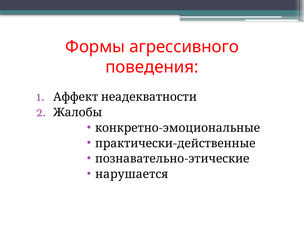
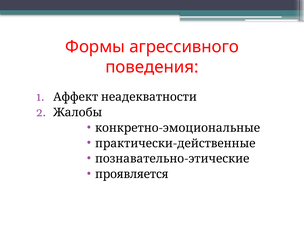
нарушается: нарушается -> проявляется (132, 174)
